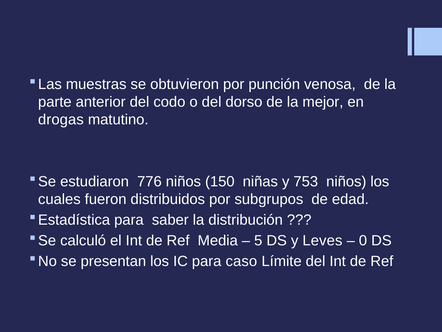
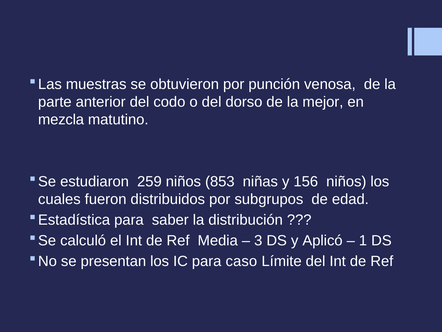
drogas: drogas -> mezcla (61, 119)
776: 776 -> 259 (149, 181)
150: 150 -> 853 (220, 181)
753: 753 -> 156 (306, 181)
5: 5 -> 3 (258, 240)
Leves: Leves -> Aplicó (323, 240)
0: 0 -> 1 (363, 240)
